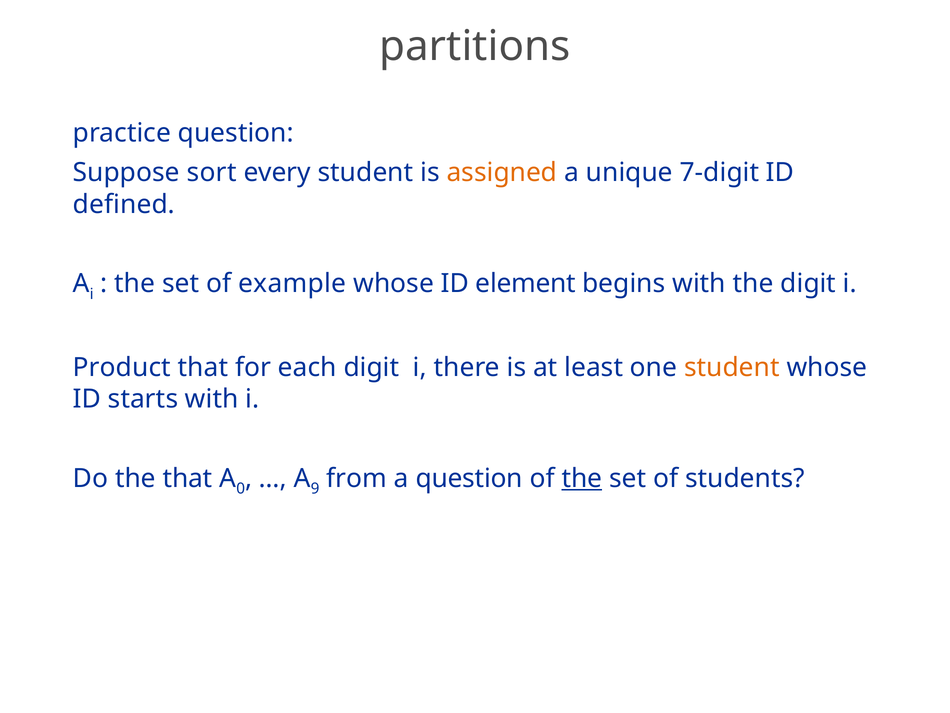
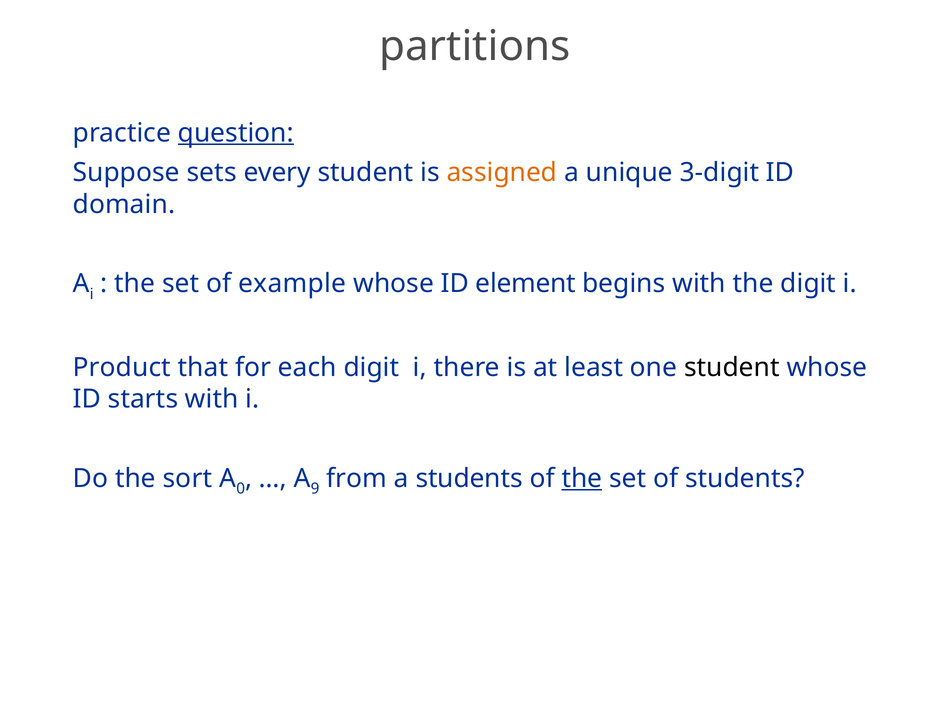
question underline: none -> present (236, 133)
sort: sort -> sets (212, 173)
7-digit: 7-digit -> 3-digit (719, 173)
defined: defined -> domain (124, 204)
student colour: orange -> black (732, 367)
the that: that -> sort (187, 478)
a question: question -> students (469, 478)
